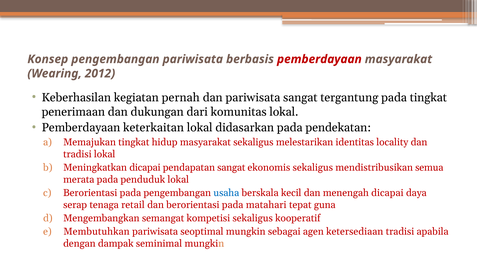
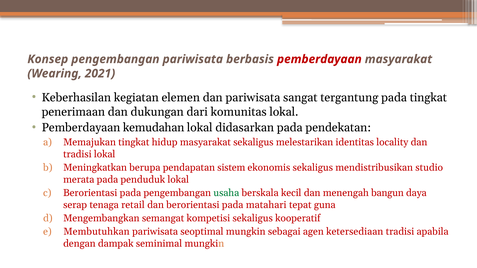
2012: 2012 -> 2021 (100, 74)
pernah: pernah -> elemen (181, 98)
keterkaitan: keterkaitan -> kemudahan (154, 128)
Meningkatkan dicapai: dicapai -> berupa (145, 168)
pendapatan sangat: sangat -> sistem (231, 168)
semua: semua -> studio (429, 168)
usaha colour: blue -> green (226, 193)
menengah dicapai: dicapai -> bangun (387, 193)
